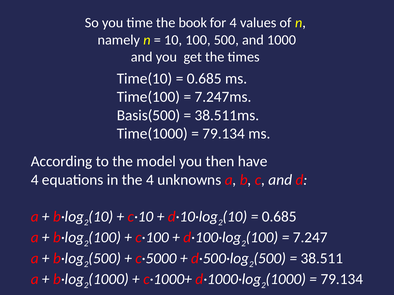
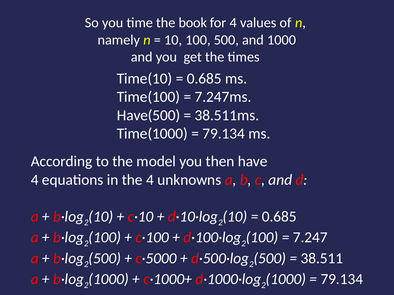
Basis(500: Basis(500 -> Have(500 (148, 115)
